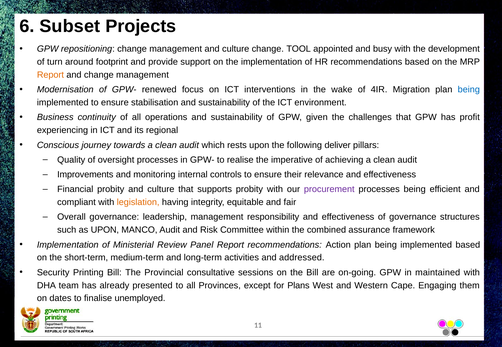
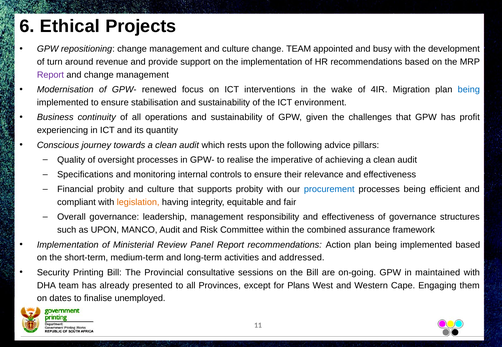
Subset: Subset -> Ethical (70, 26)
change TOOL: TOOL -> TEAM (299, 49)
footprint: footprint -> revenue (112, 62)
Report colour: orange -> purple (50, 75)
regional: regional -> quantity (162, 130)
deliver: deliver -> advice (338, 145)
Improvements: Improvements -> Specifications (85, 175)
procurement colour: purple -> blue (329, 190)
